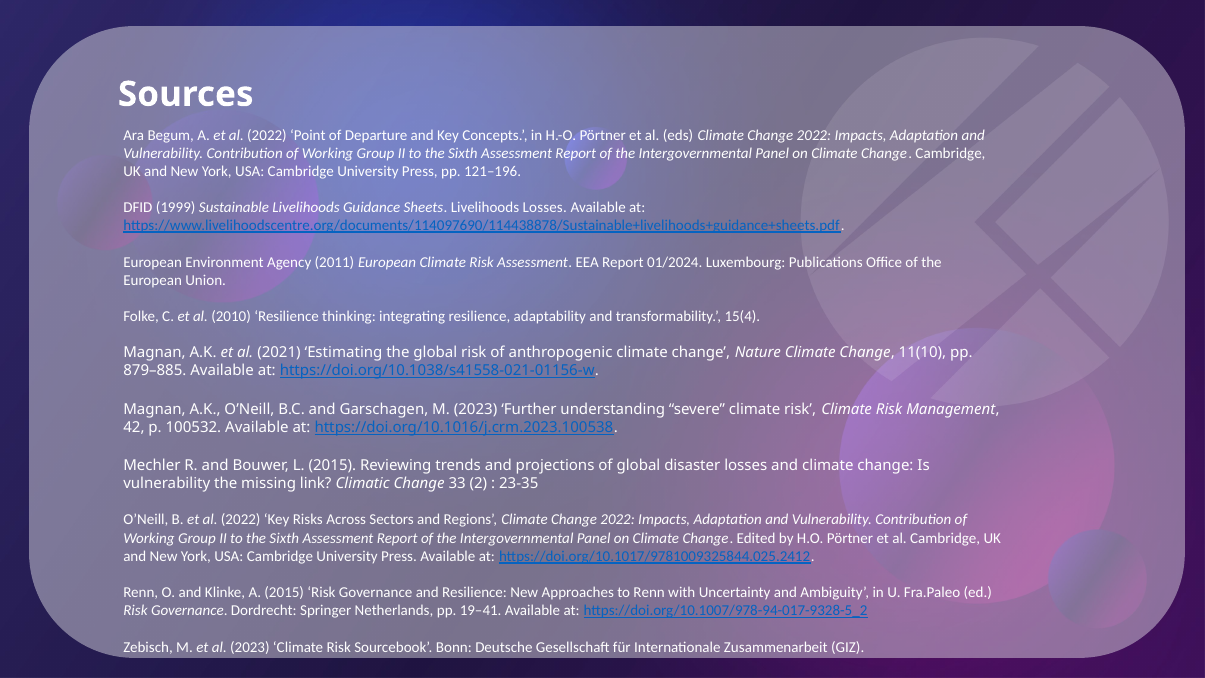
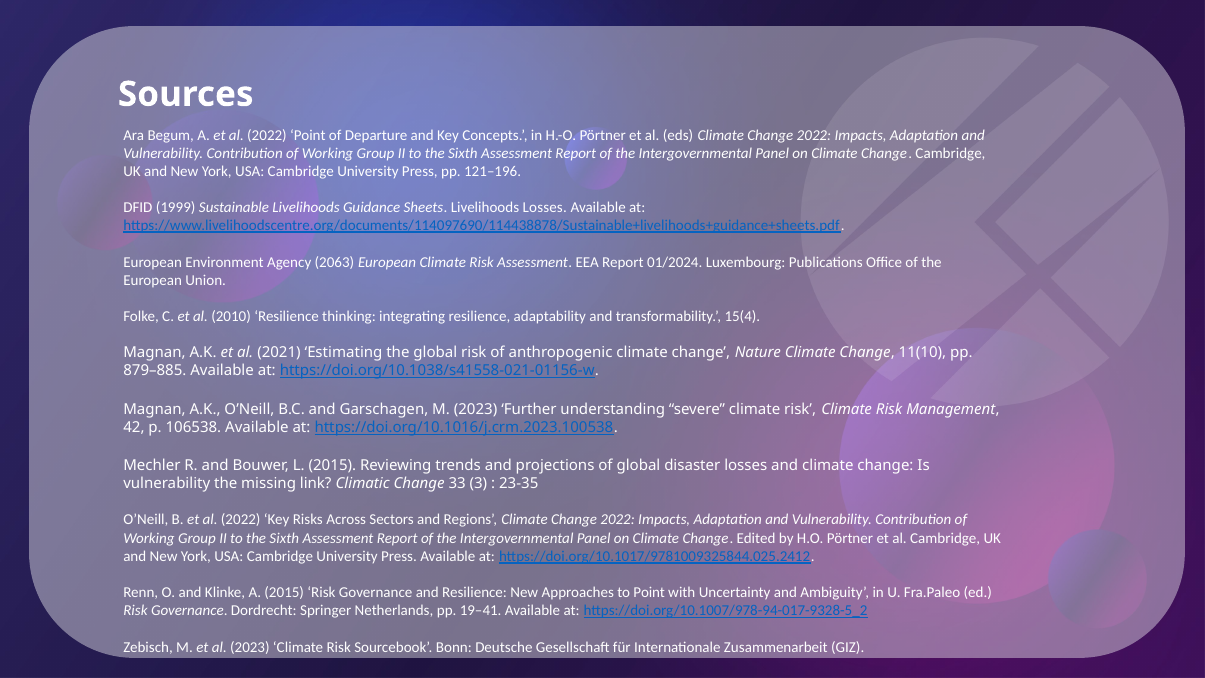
2011: 2011 -> 2063 (334, 262)
100532: 100532 -> 106538 (193, 427)
2: 2 -> 3 (478, 484)
to Renn: Renn -> Point (649, 592)
